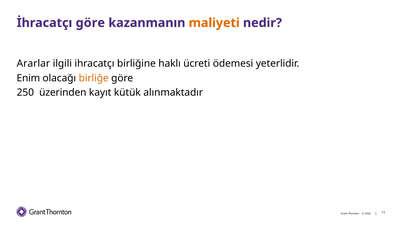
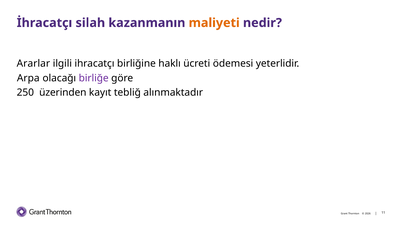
İhracatçı göre: göre -> silah (90, 23)
Enim: Enim -> Arpa (28, 78)
birliğe colour: orange -> purple (94, 78)
kütük: kütük -> tebliğ (127, 93)
